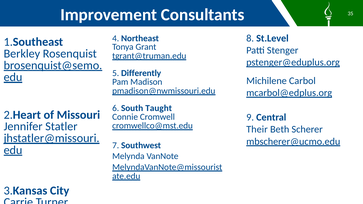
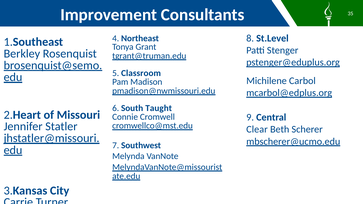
Differently: Differently -> Classroom (141, 73)
Their: Their -> Clear (257, 130)
